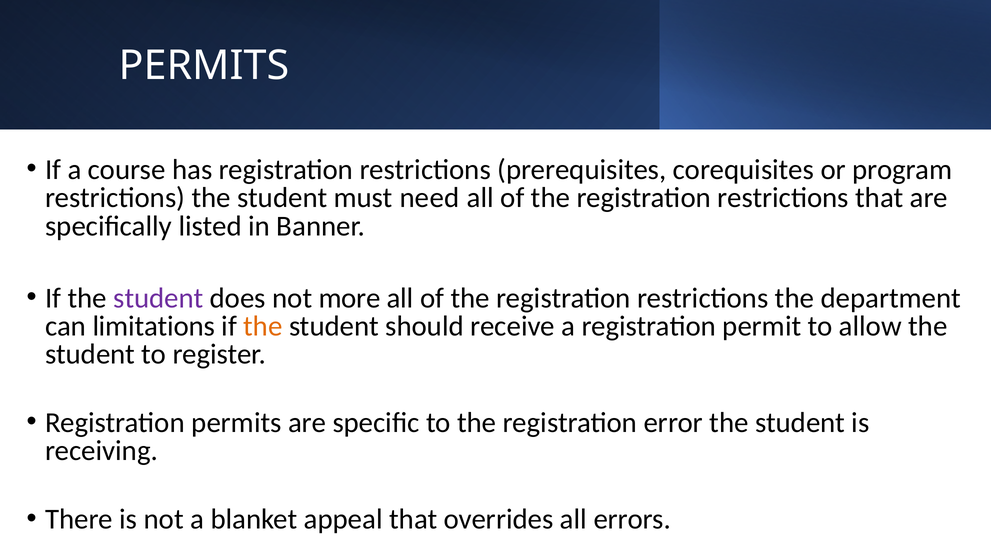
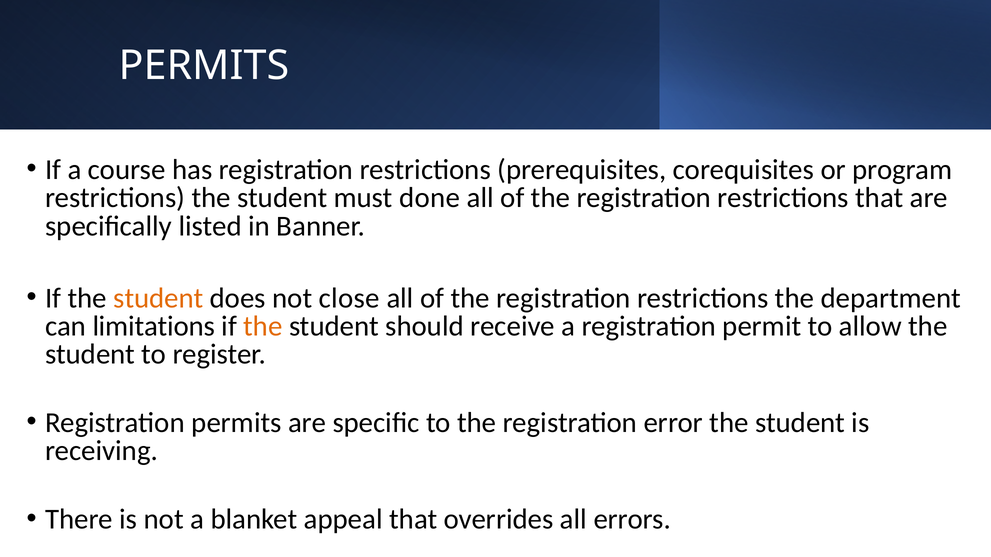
need: need -> done (429, 198)
student colour: purple -> orange (158, 298)
more: more -> close (349, 298)
